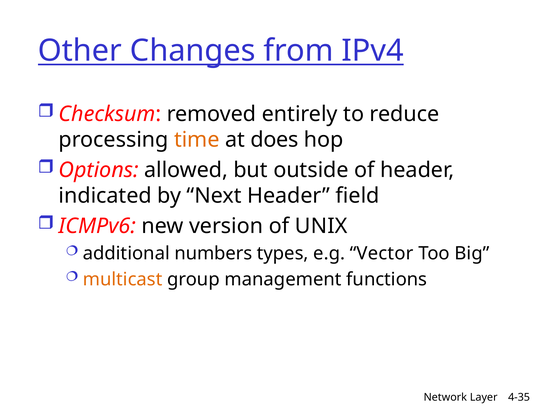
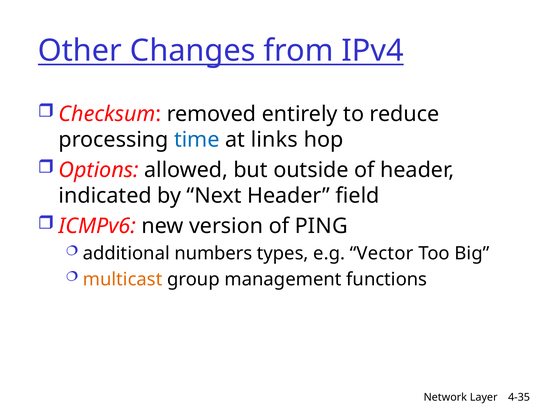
time colour: orange -> blue (197, 140)
does: does -> links (274, 140)
UNIX: UNIX -> PING (321, 226)
